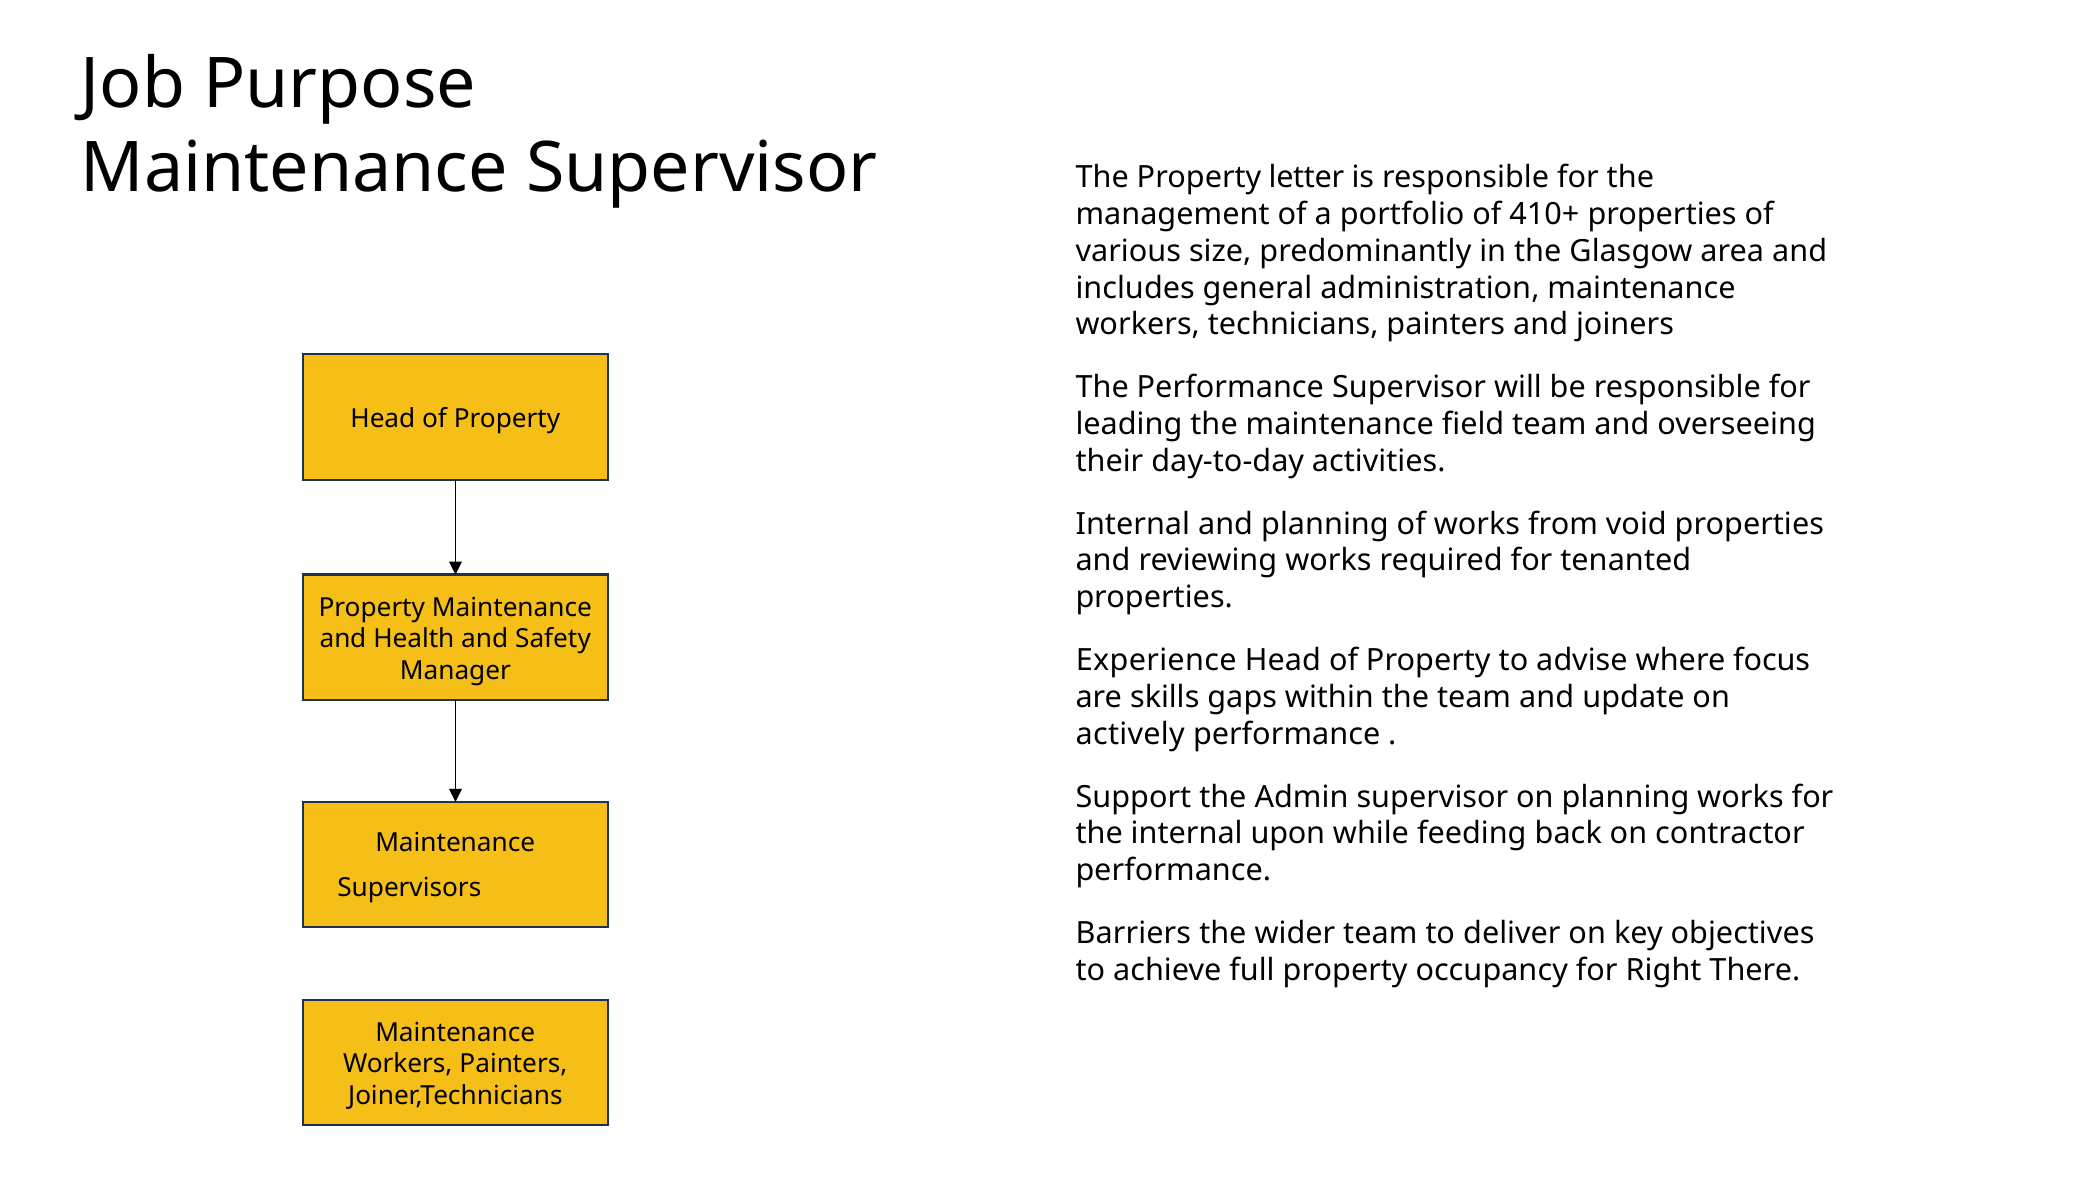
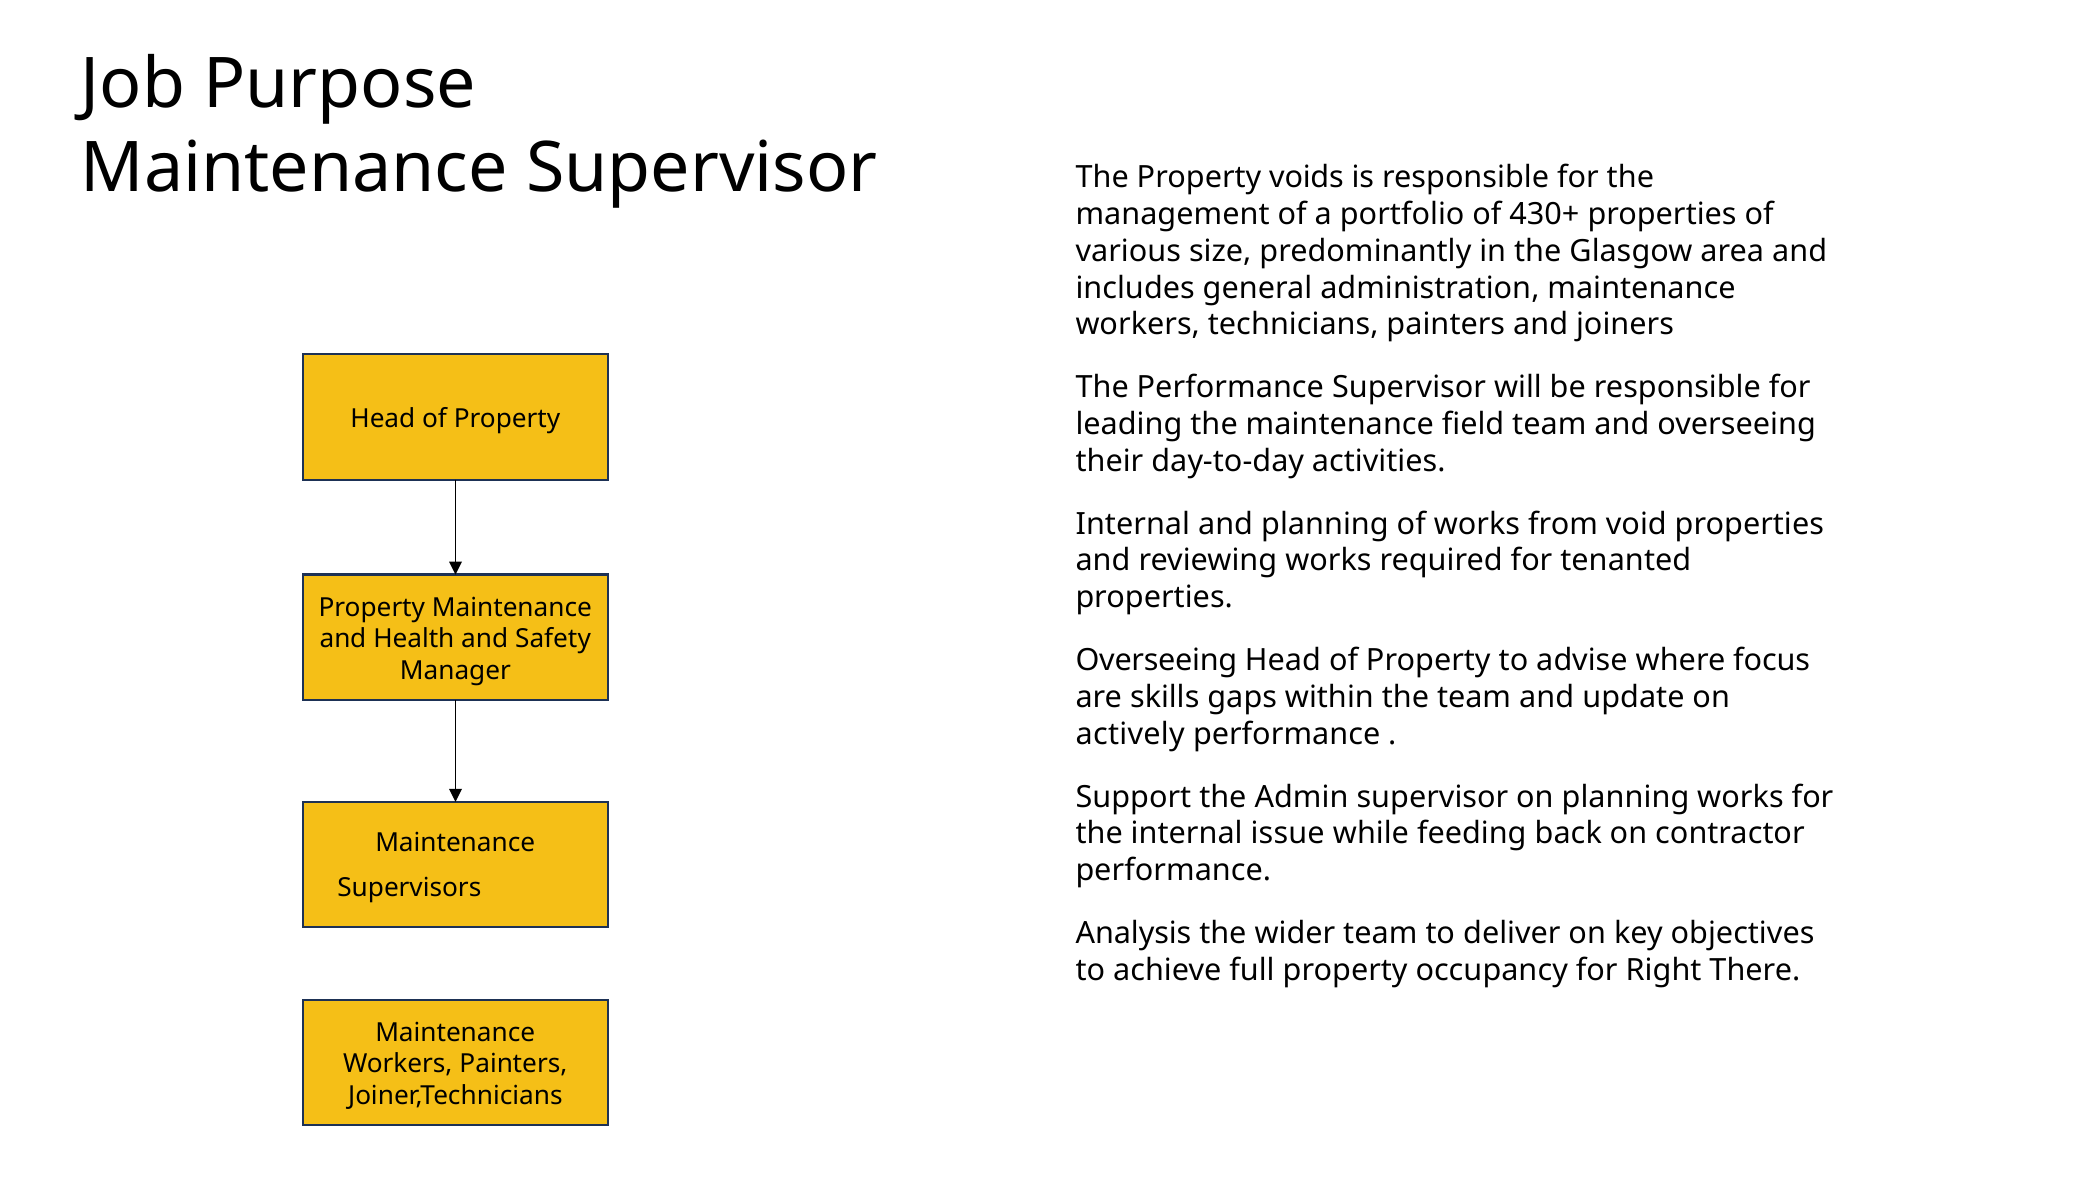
letter: letter -> voids (1306, 178)
410+: 410+ -> 430+ (1544, 215)
Experience: Experience -> Overseeing (1156, 661)
upon: upon -> issue (1288, 834)
Barriers: Barriers -> Analysis (1133, 933)
